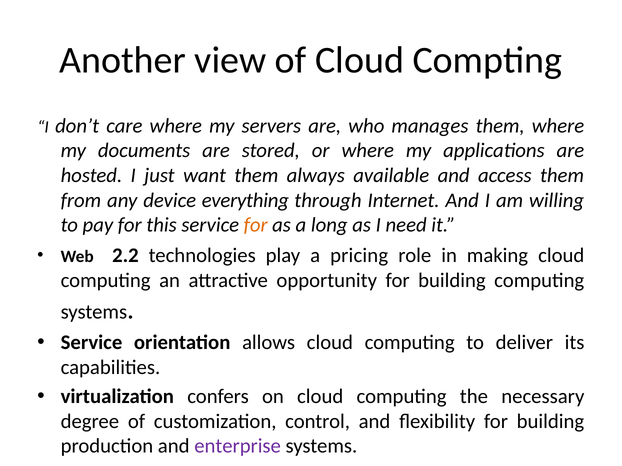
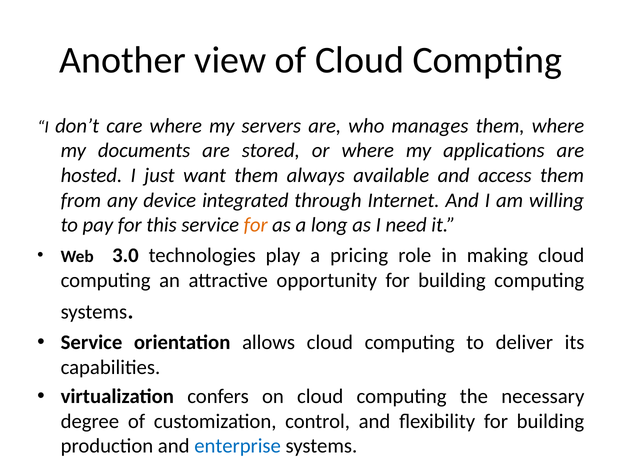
everything: everything -> integrated (245, 200)
2.2: 2.2 -> 3.0 (125, 256)
enterprise colour: purple -> blue (238, 447)
